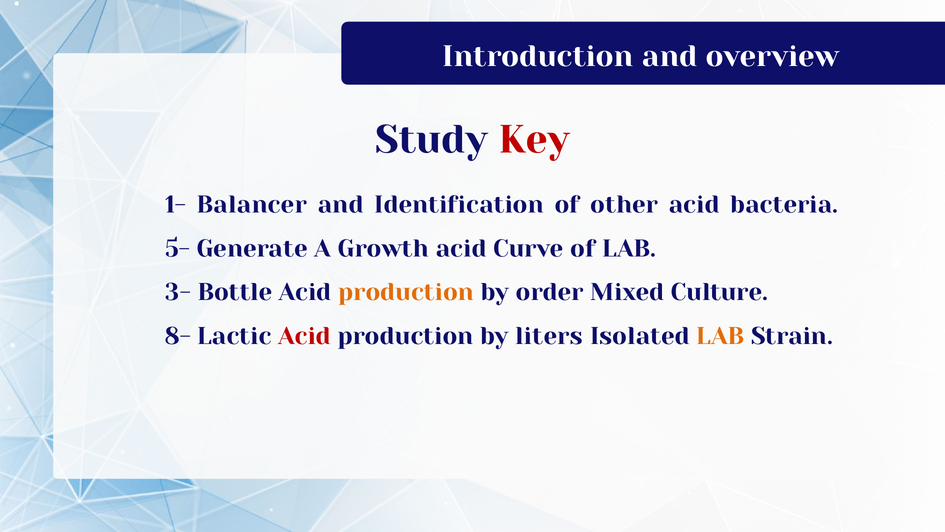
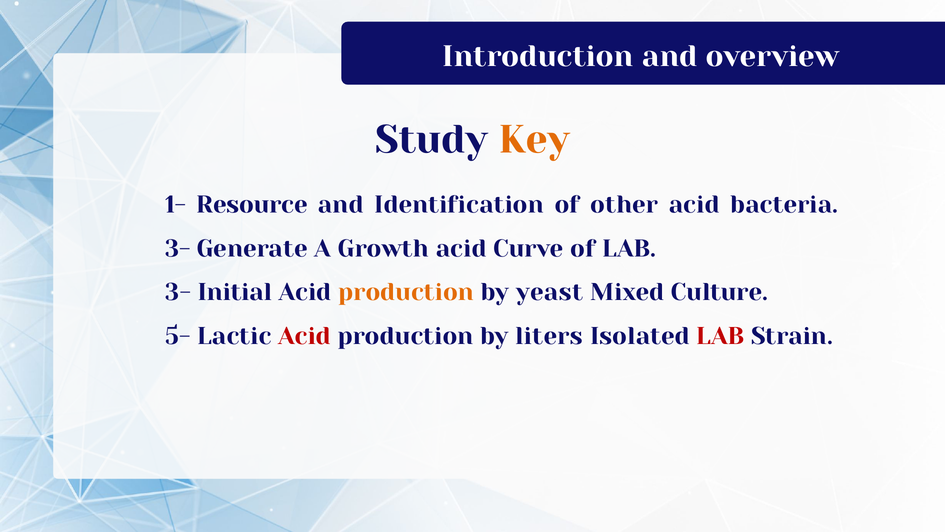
Key colour: red -> orange (534, 140)
Balancer: Balancer -> Resource (252, 205)
5-: 5- -> 3- (178, 248)
Bottle: Bottle -> Initial (235, 292)
order: order -> yeast (550, 292)
8-: 8- -> 5- (178, 336)
LAB colour: orange -> red (720, 336)
